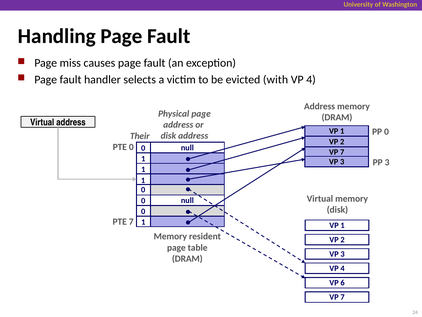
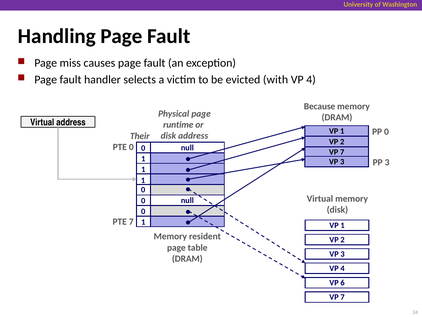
Address: Address -> Because (320, 106)
address: address -> runtime (178, 124)
